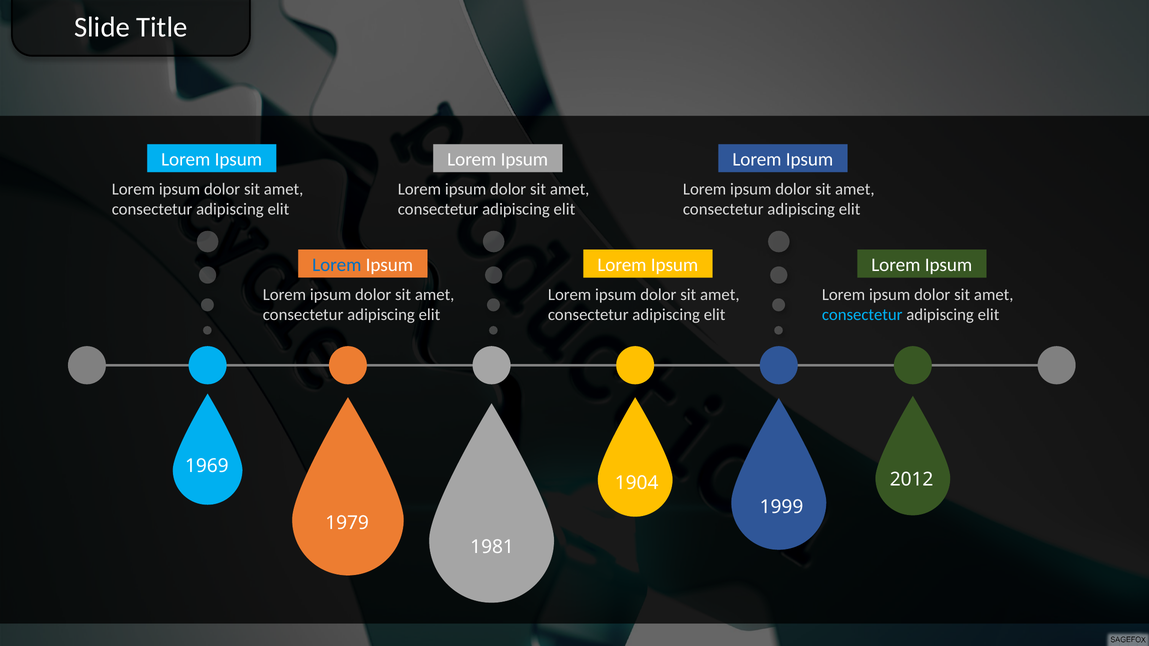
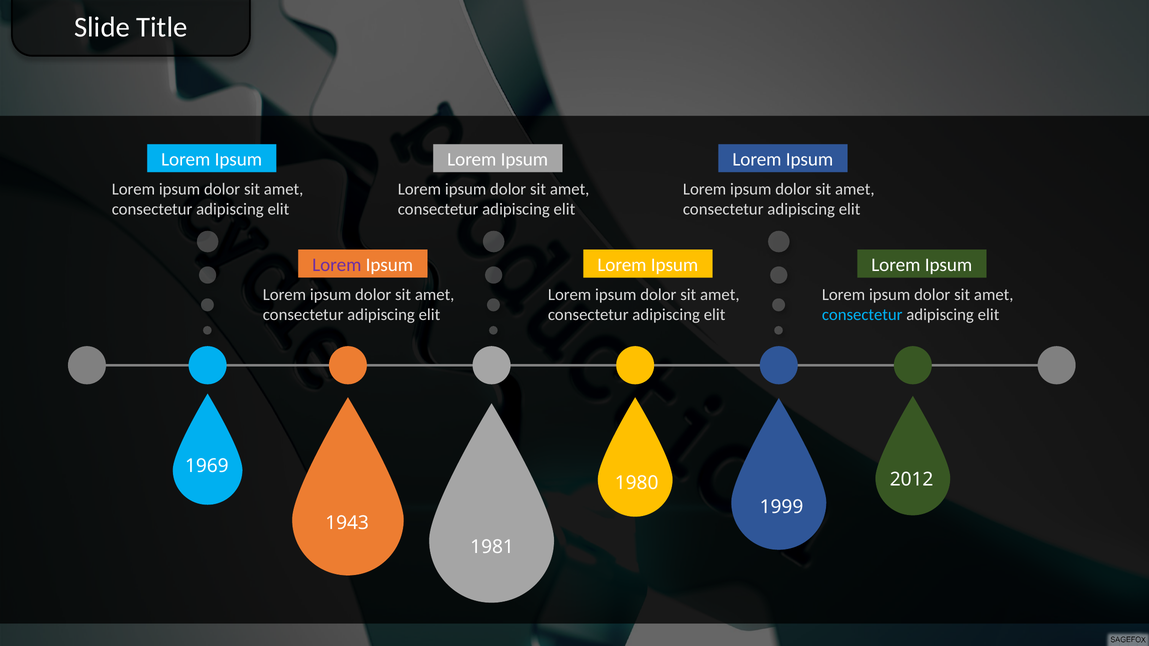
Lorem colour: blue -> purple (337, 265)
1904: 1904 -> 1980 (637, 483)
1979: 1979 -> 1943 (347, 523)
